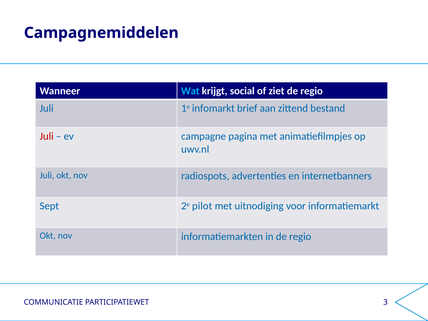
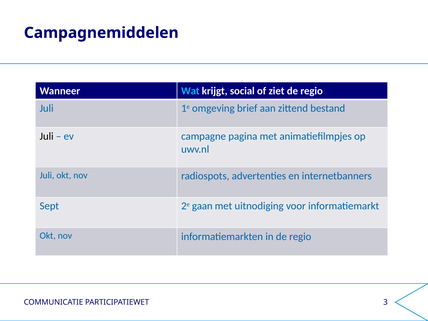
infomarkt: infomarkt -> omgeving (213, 108)
Juli colour: red -> black (47, 136)
pilot: pilot -> gaan (202, 206)
